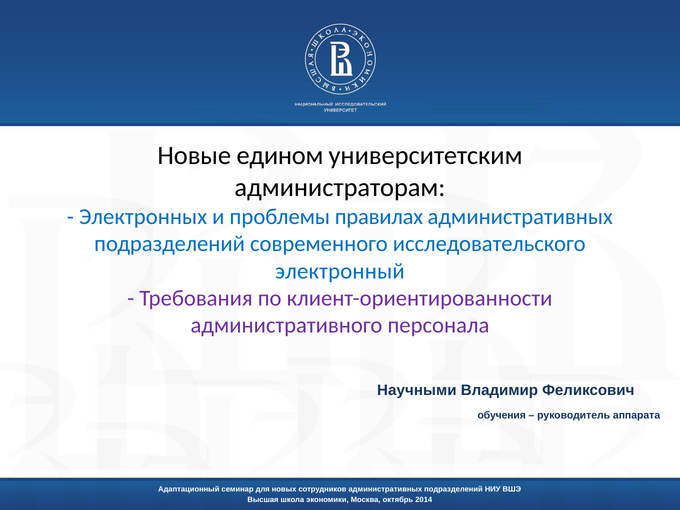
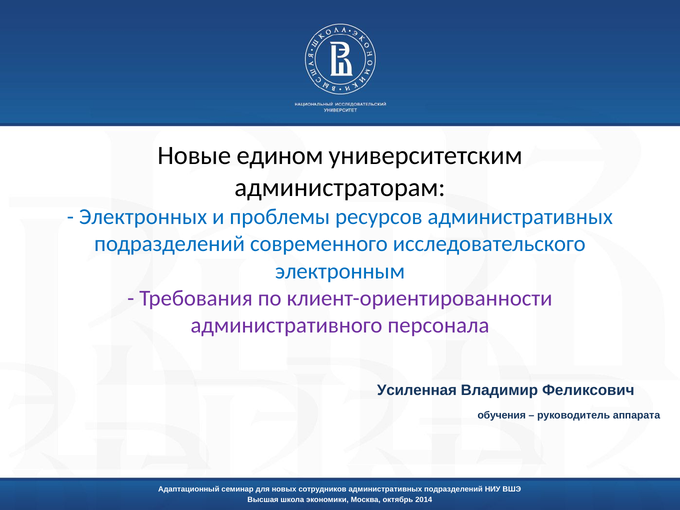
правилах: правилах -> ресурсов (379, 217)
электронный: электронный -> электронным (340, 271)
Научными: Научными -> Усиленная (417, 390)
